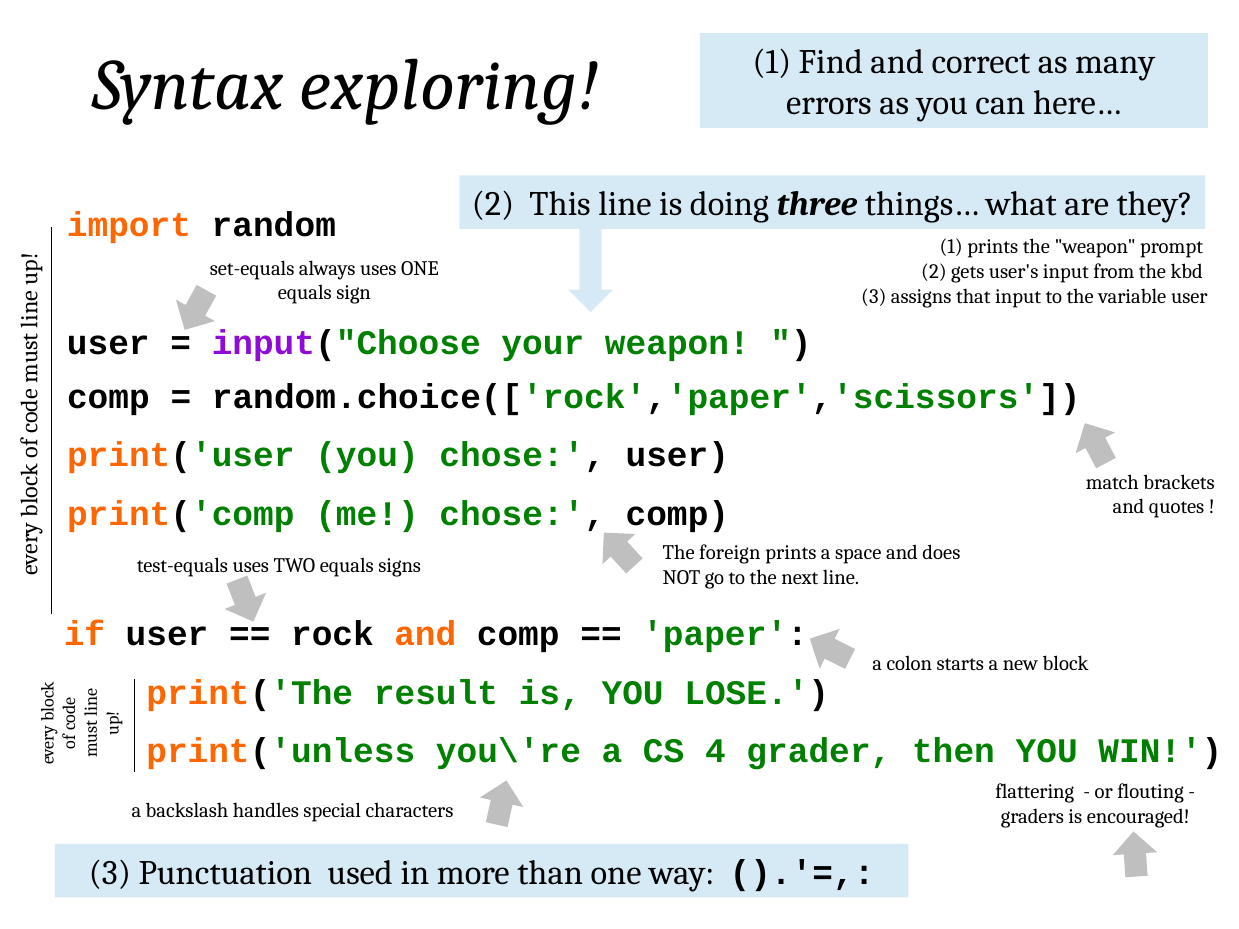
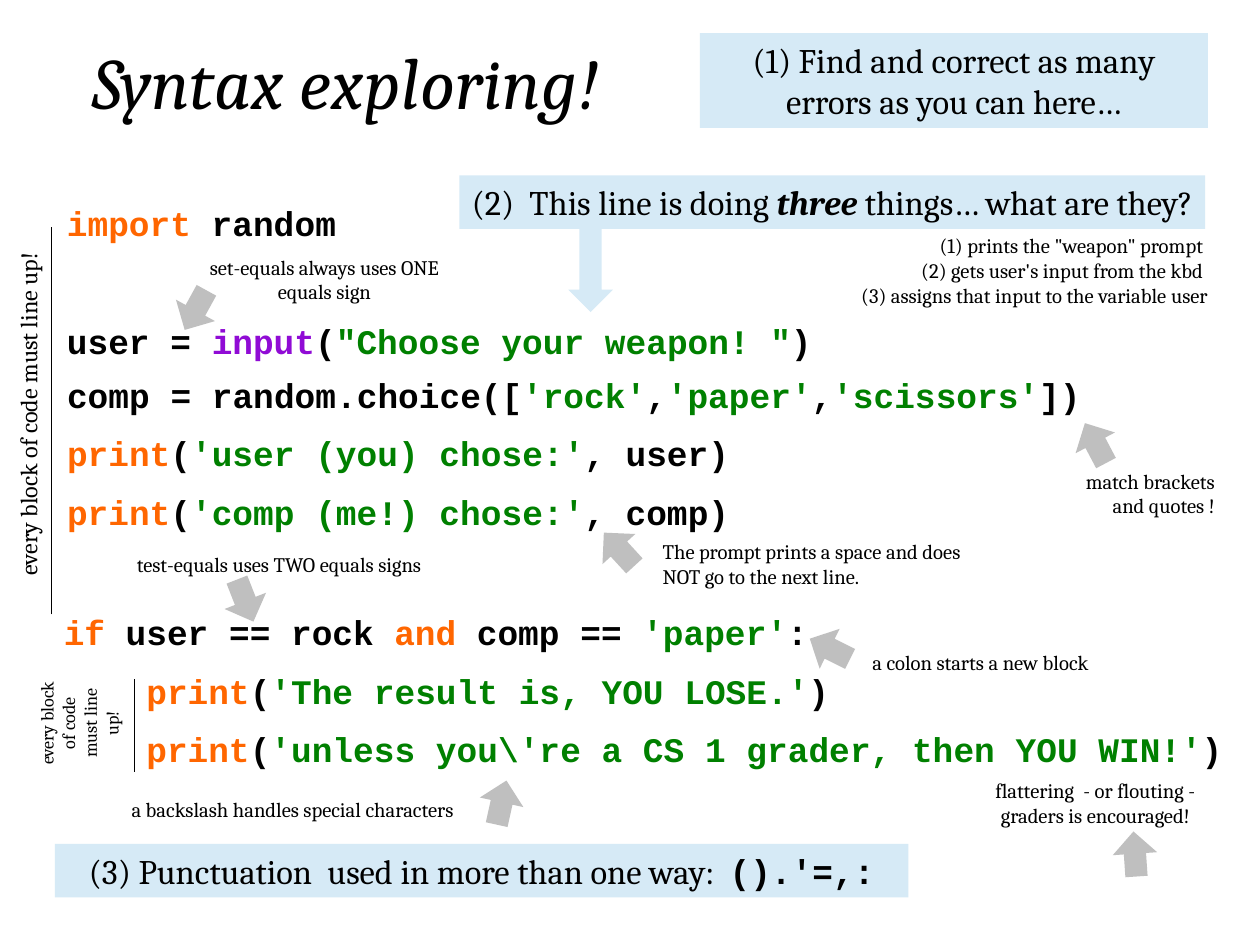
The foreign: foreign -> prompt (730, 553)
CS 4: 4 -> 1 (715, 752)
